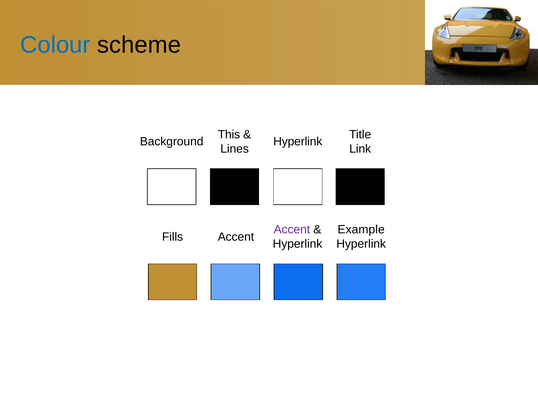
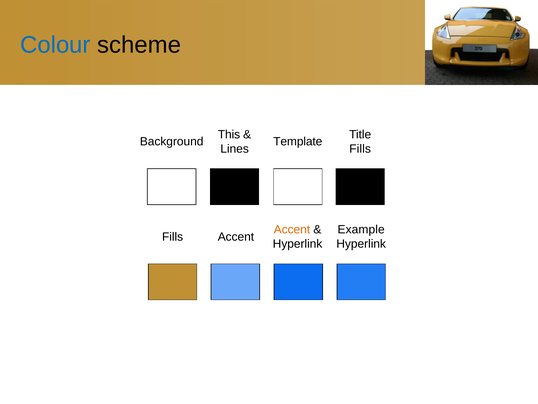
Hyperlink: Hyperlink -> Template (298, 142)
Link: Link -> Fills (360, 149)
Accent colour: purple -> orange (292, 229)
